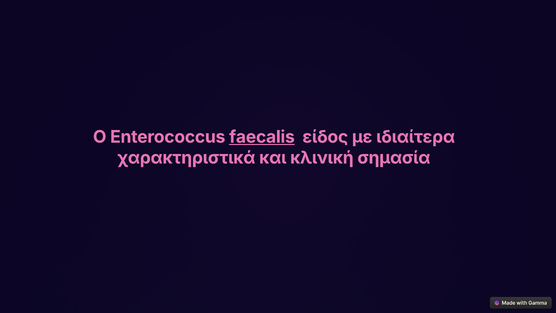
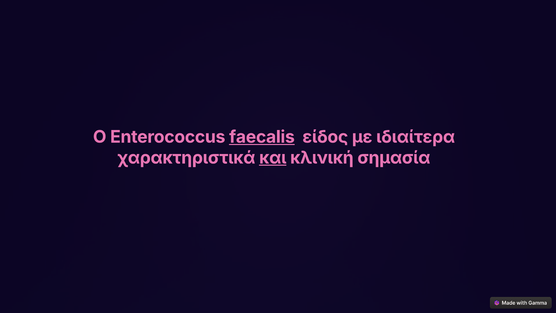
και underline: none -> present (273, 158)
